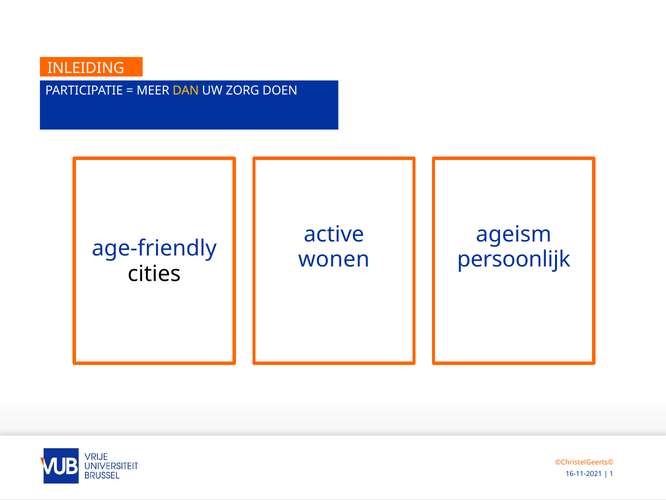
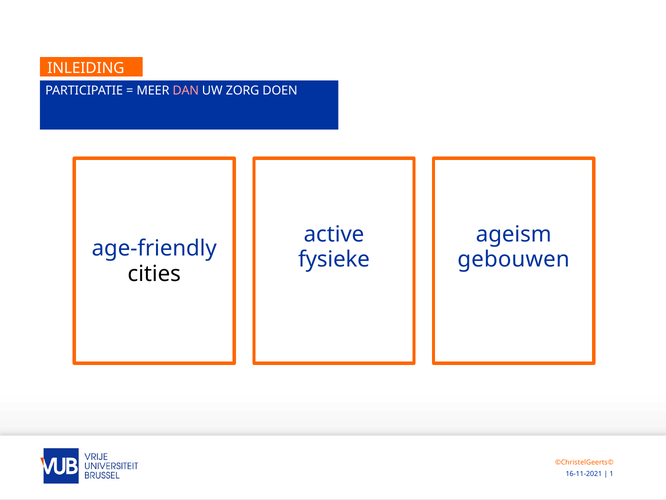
DAN colour: yellow -> pink (186, 90)
wonen: wonen -> fysieke (334, 259)
persoonlijk: persoonlijk -> gebouwen (514, 259)
